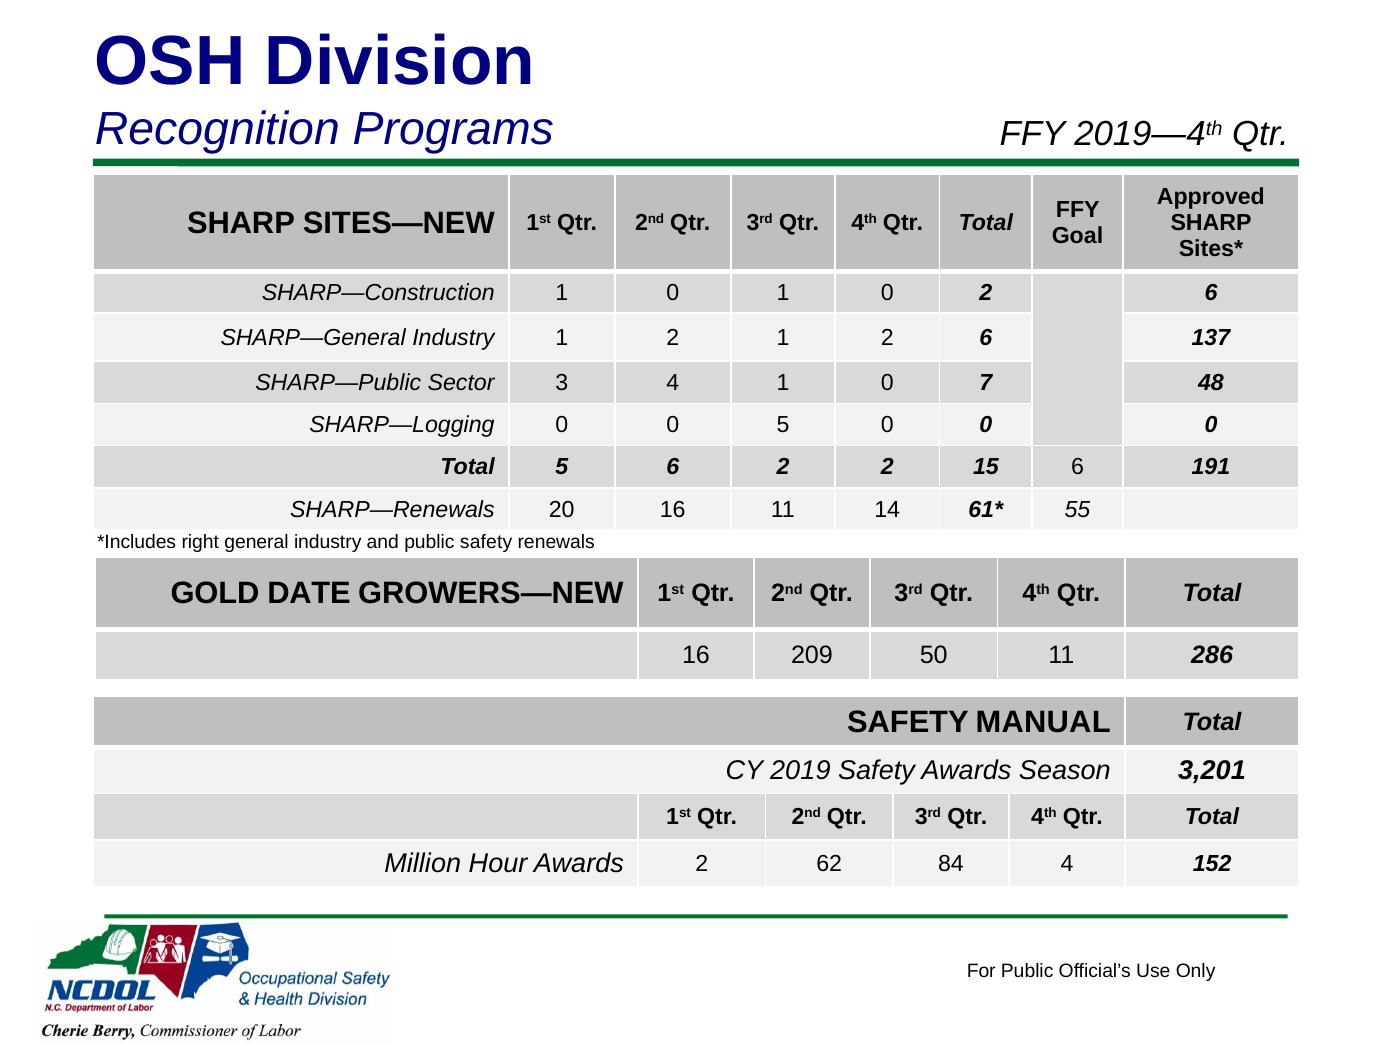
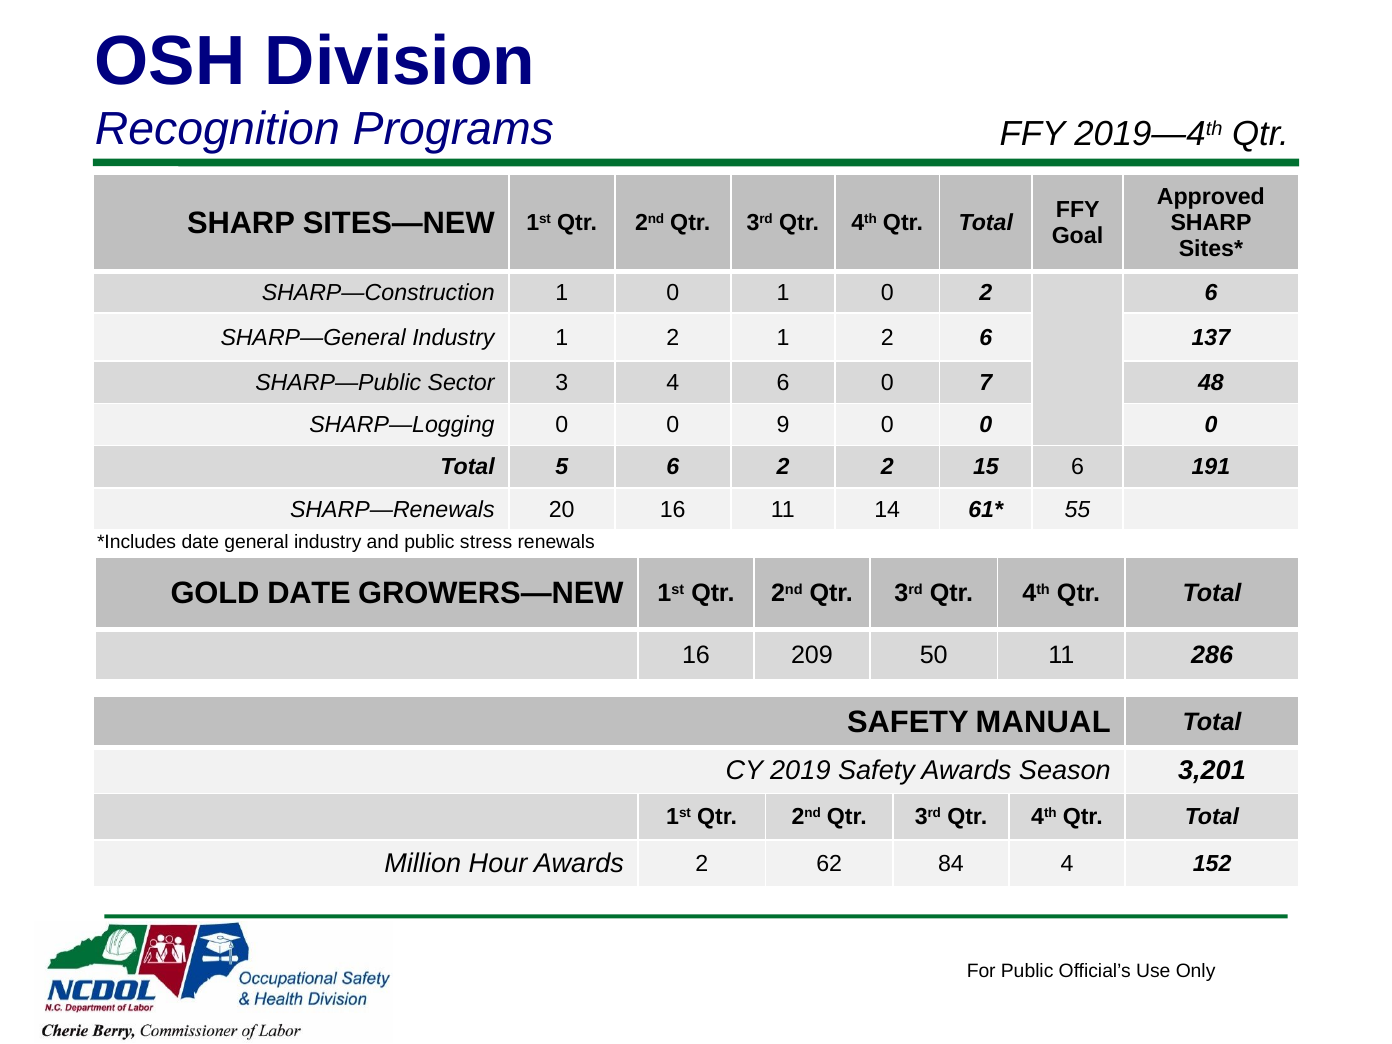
4 1: 1 -> 6 (783, 383)
0 5: 5 -> 9 (783, 425)
right: right -> date (200, 542)
public safety: safety -> stress (486, 542)
